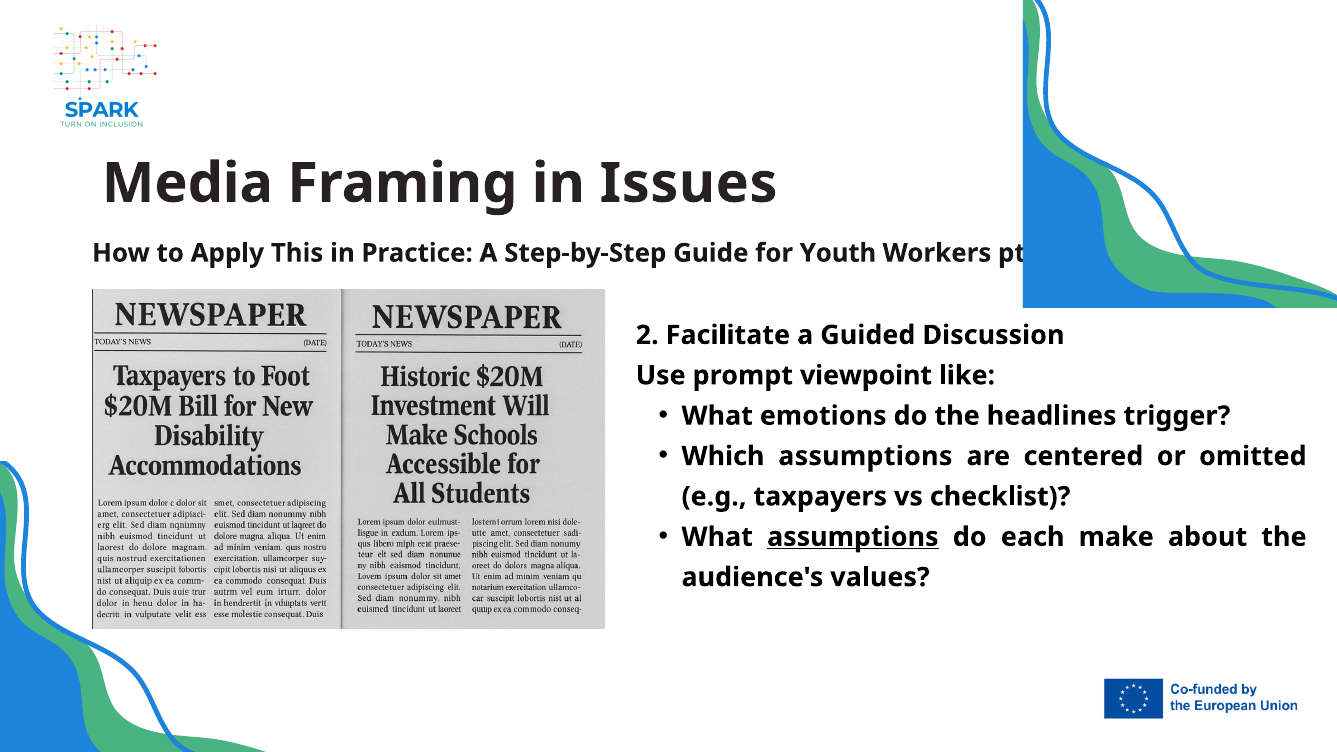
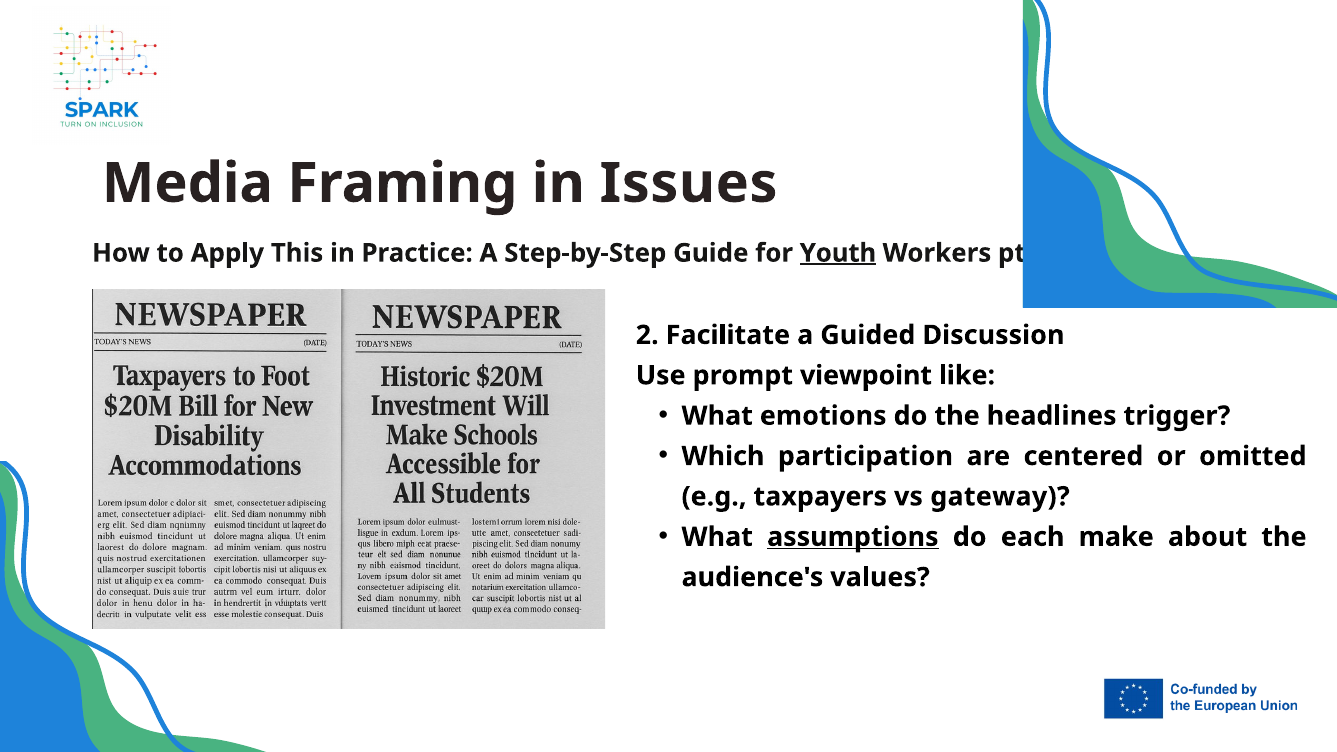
Youth underline: none -> present (838, 253)
Which assumptions: assumptions -> participation (865, 456)
checklist: checklist -> gateway (1000, 497)
